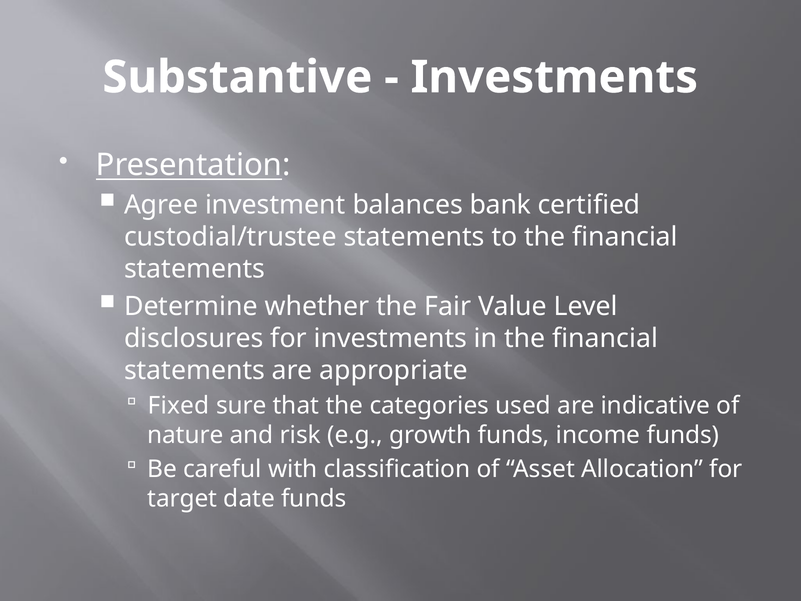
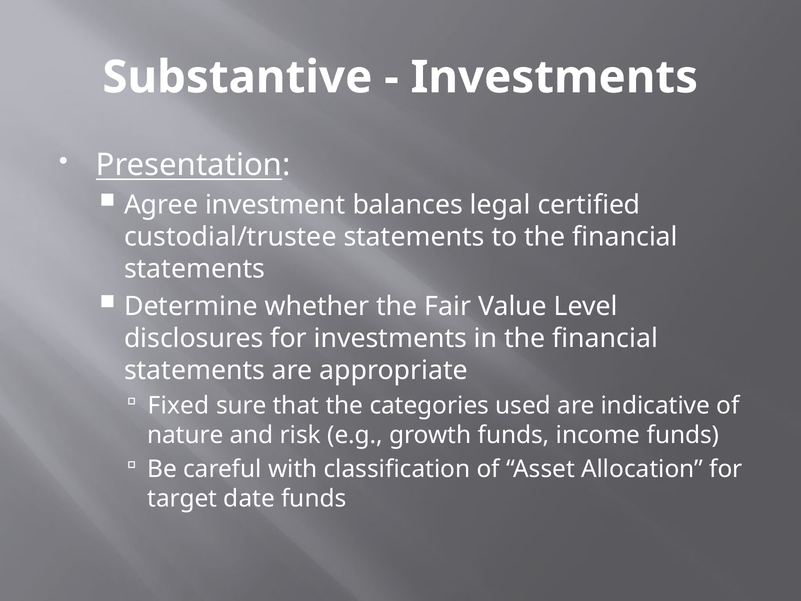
bank: bank -> legal (500, 205)
